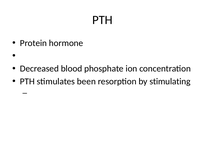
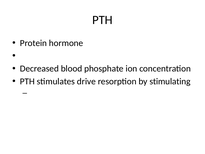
been: been -> drive (86, 81)
